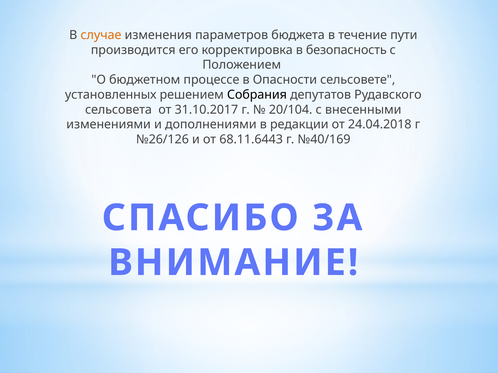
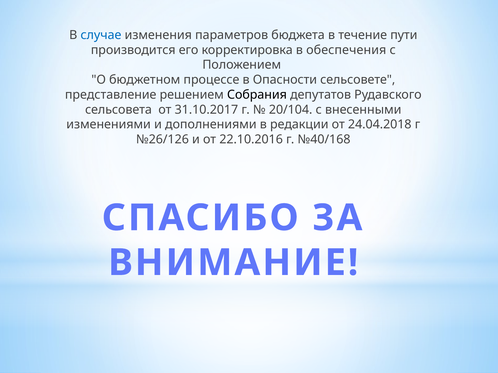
случае colour: orange -> blue (101, 35)
безопасность: безопасность -> обеспечения (346, 50)
установленных: установленных -> представление (111, 95)
68.11.6443: 68.11.6443 -> 22.10.2016 (251, 140)
№40/169: №40/169 -> №40/168 (324, 140)
